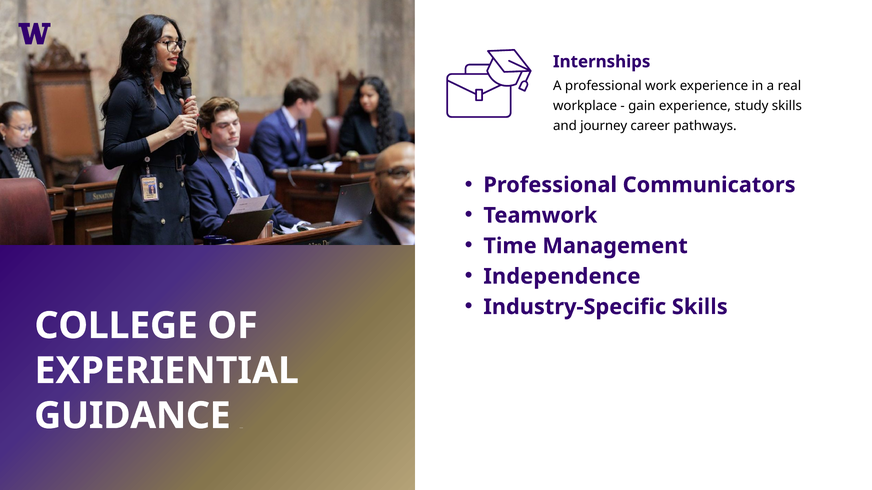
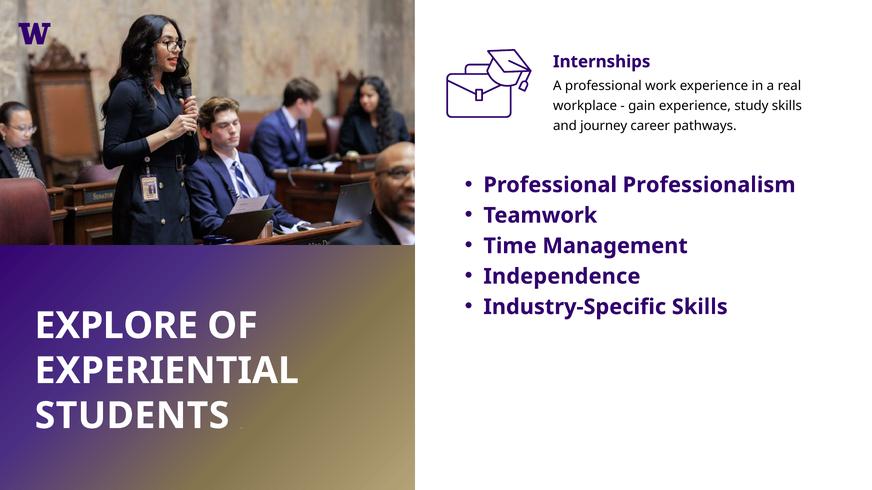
Communicators: Communicators -> Professionalism (709, 185)
COLLEGE: COLLEGE -> EXPLORE (116, 326)
GUIDANCE: GUIDANCE -> STUDENTS (132, 416)
